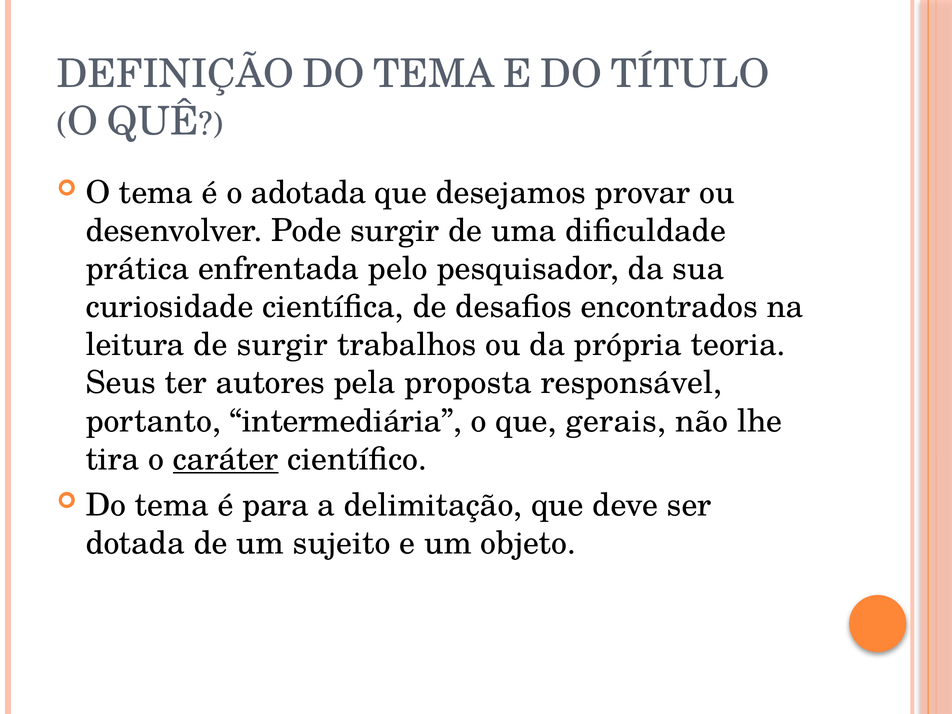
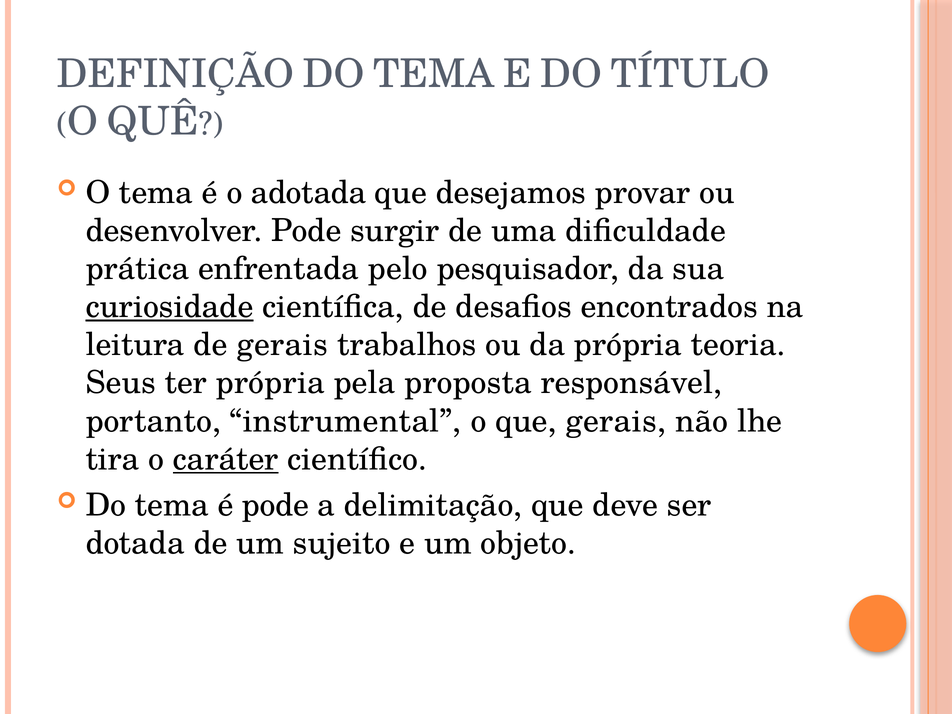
curiosidade underline: none -> present (170, 307)
de surgir: surgir -> gerais (282, 345)
ter autores: autores -> própria (270, 383)
intermediária: intermediária -> instrumental (346, 421)
é para: para -> pode (276, 505)
